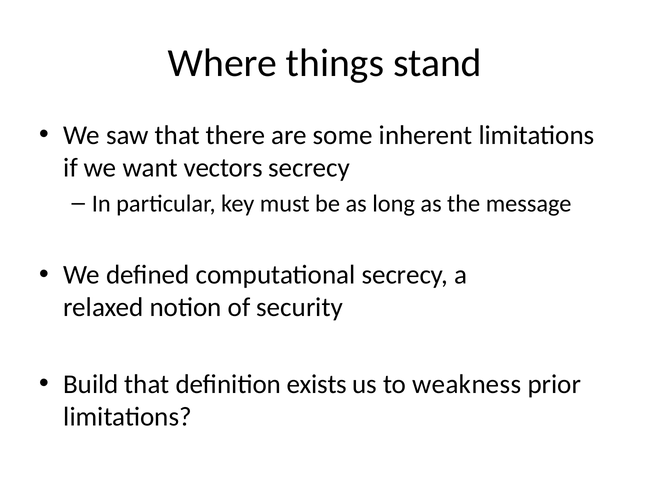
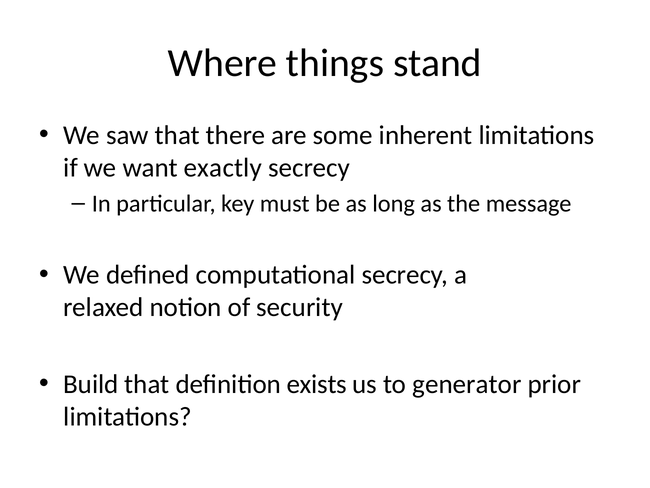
vectors: vectors -> exactly (223, 168)
weakness: weakness -> generator (467, 384)
